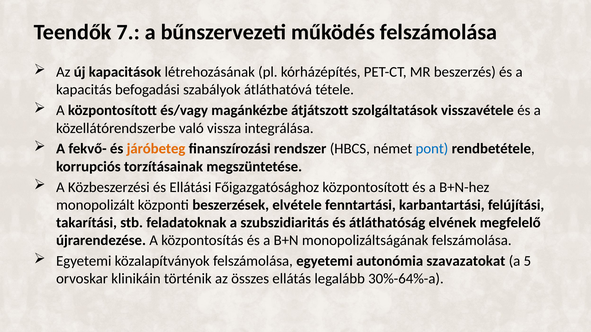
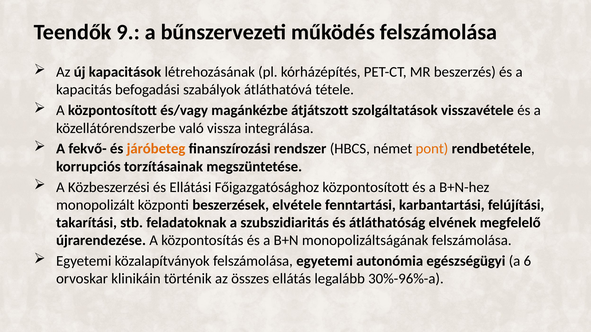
7: 7 -> 9 (128, 32)
pont colour: blue -> orange (432, 149)
szavazatokat: szavazatokat -> egészségügyi (466, 261)
5: 5 -> 6 (527, 261)
30%-64%-a: 30%-64%-a -> 30%-96%-a (406, 279)
